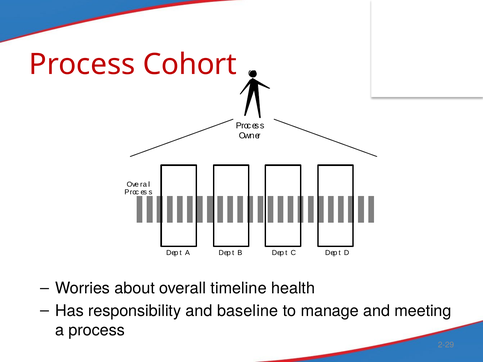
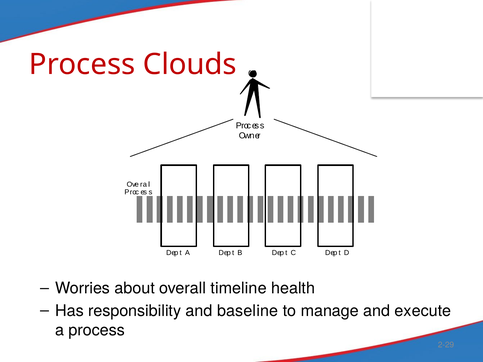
Cohort: Cohort -> Clouds (190, 64)
meeting: meeting -> execute (423, 311)
